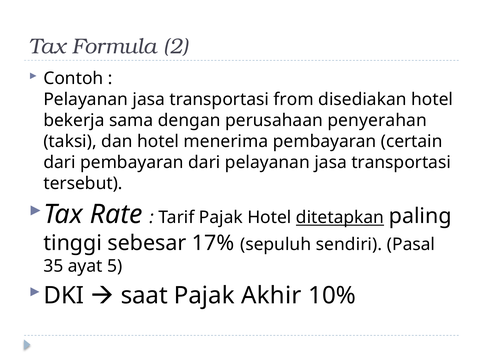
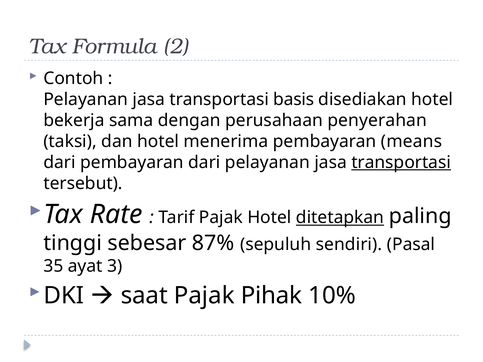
from: from -> basis (294, 99)
certain: certain -> means (412, 141)
transportasi underline: none -> present (401, 162)
17%: 17% -> 87% (213, 243)
5: 5 -> 3 (115, 266)
Akhir: Akhir -> Pihak (272, 296)
